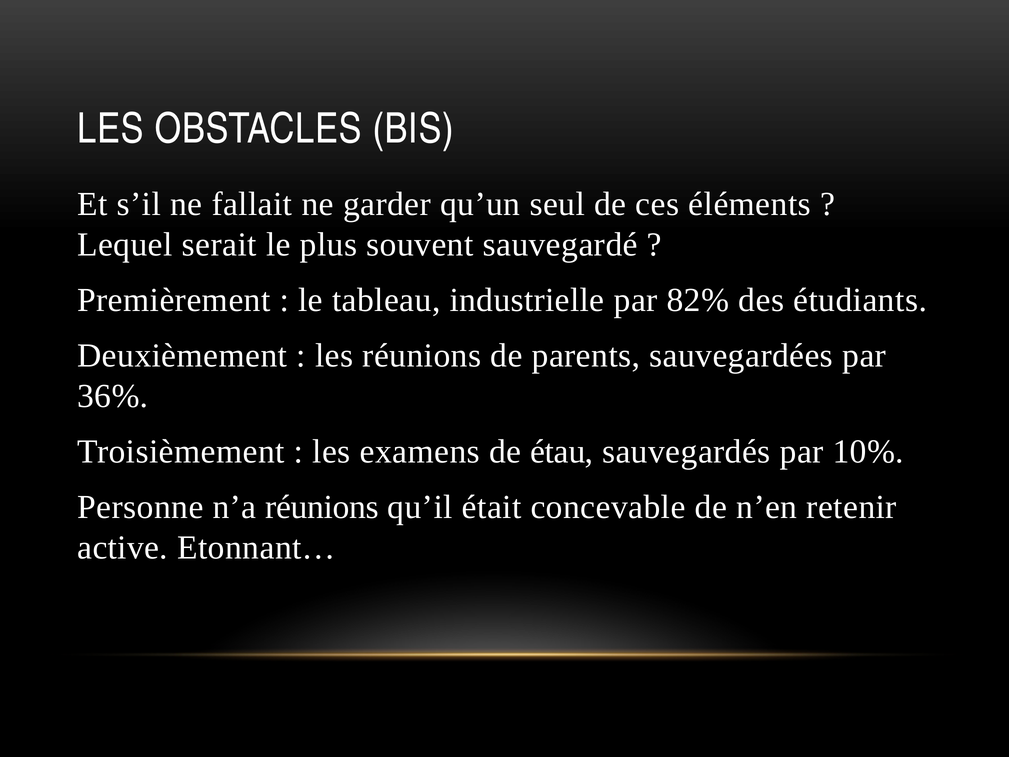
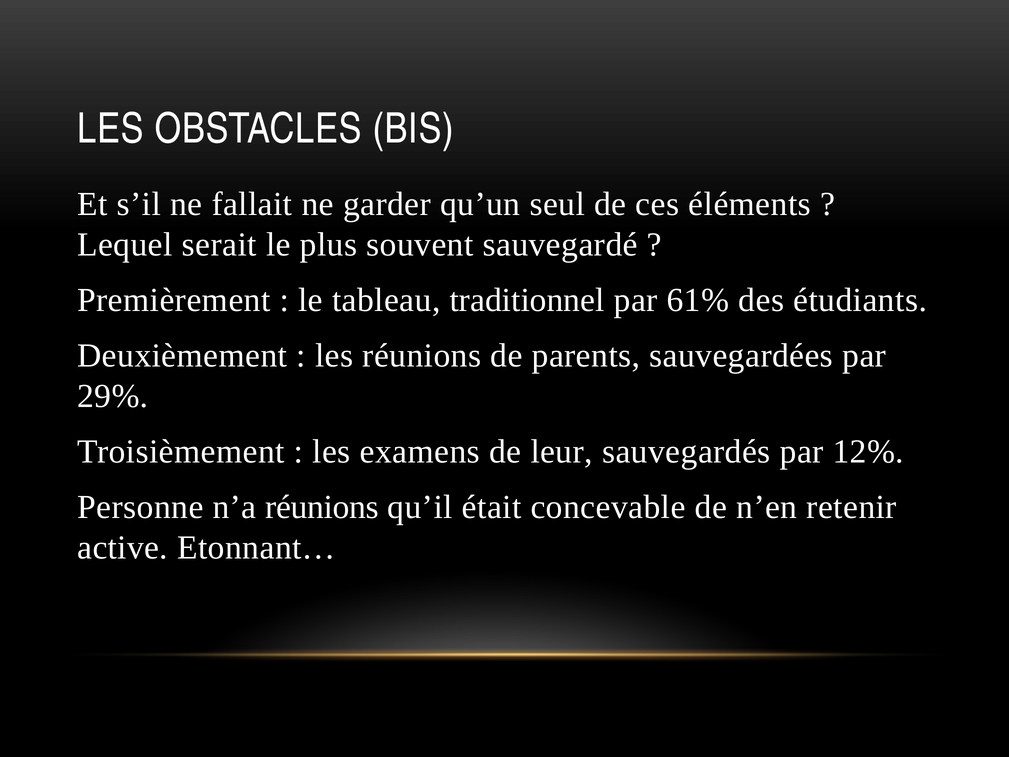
industrielle: industrielle -> traditionnel (527, 300)
82%: 82% -> 61% (698, 300)
36%: 36% -> 29% (113, 396)
étau: étau -> leur (562, 451)
10%: 10% -> 12% (868, 451)
